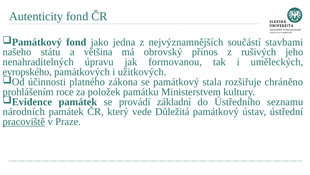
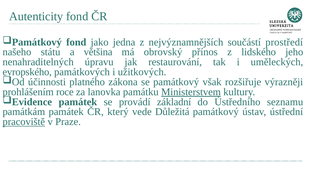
stavbami: stavbami -> prostředí (284, 42)
rušivých: rušivých -> lidského (259, 52)
formovanou: formovanou -> restaurování (175, 62)
stala: stala -> však (212, 82)
chráněno: chráněno -> výrazněji (284, 82)
položek: položek -> lanovka (104, 92)
Ministerstvem underline: none -> present (191, 92)
národních: národních -> památkám (24, 111)
